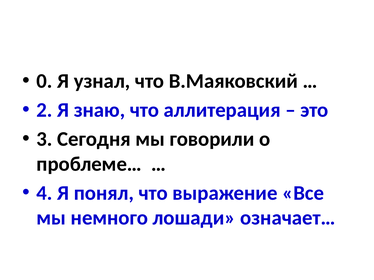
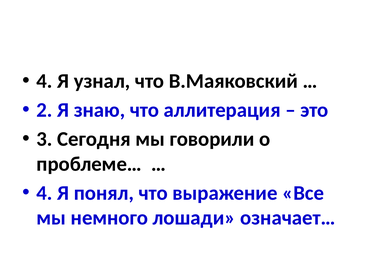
0: 0 -> 4 (44, 81)
